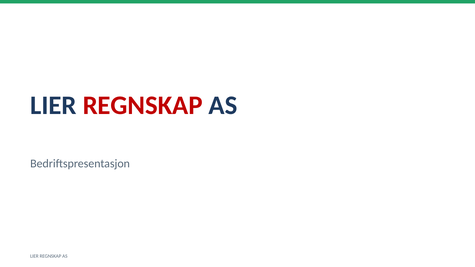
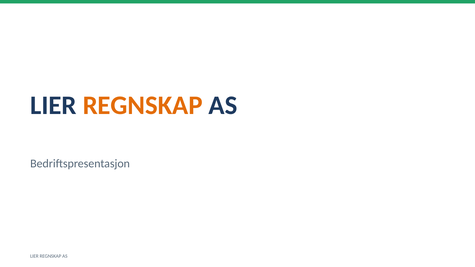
REGNSKAP colour: red -> orange (143, 105)
